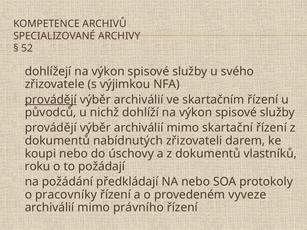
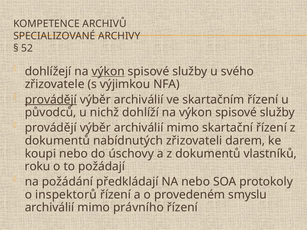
výkon underline: none -> present (108, 71)
pracovníky: pracovníky -> inspektorů (66, 195)
vyveze: vyveze -> smyslu (248, 195)
